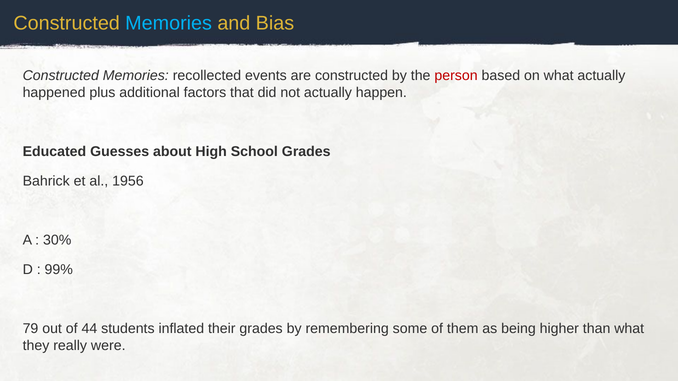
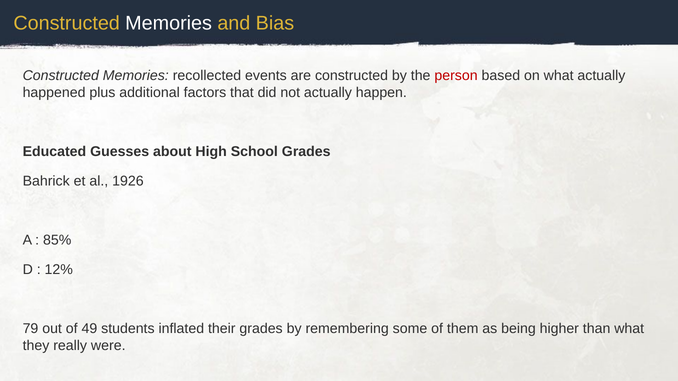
Memories colour: light blue -> white (169, 23)
1956: 1956 -> 1926 (128, 181)
30%: 30% -> 85% (57, 240)
99%: 99% -> 12% (59, 270)
44: 44 -> 49 (89, 329)
